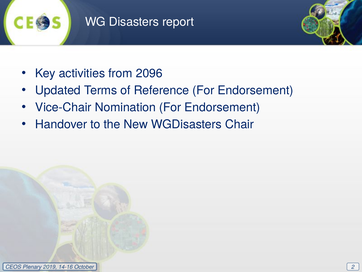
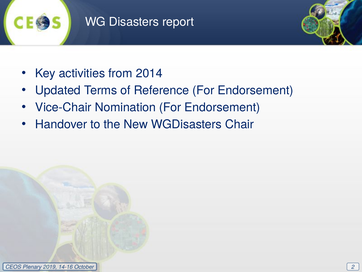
2096: 2096 -> 2014 (149, 73)
